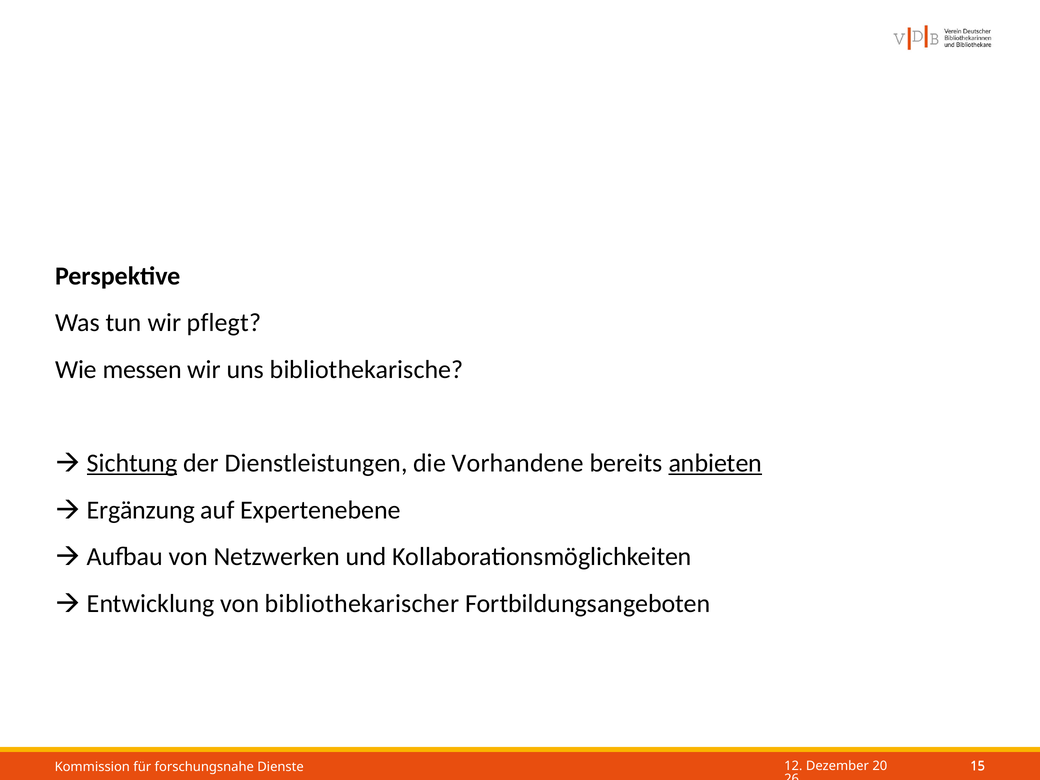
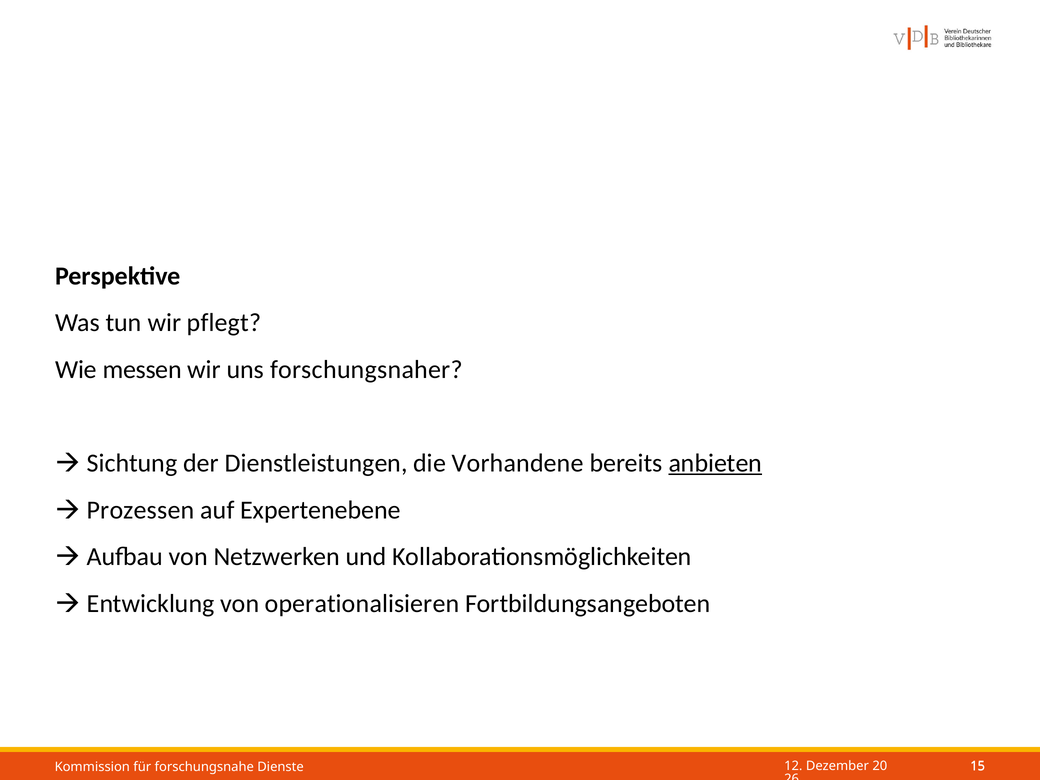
bibliothekarische: bibliothekarische -> forschungsnaher (366, 370)
Sichtung underline: present -> none (132, 463)
Ergänzung: Ergänzung -> Prozessen (141, 510)
bibliothekarischer: bibliothekarischer -> operationalisieren (362, 604)
